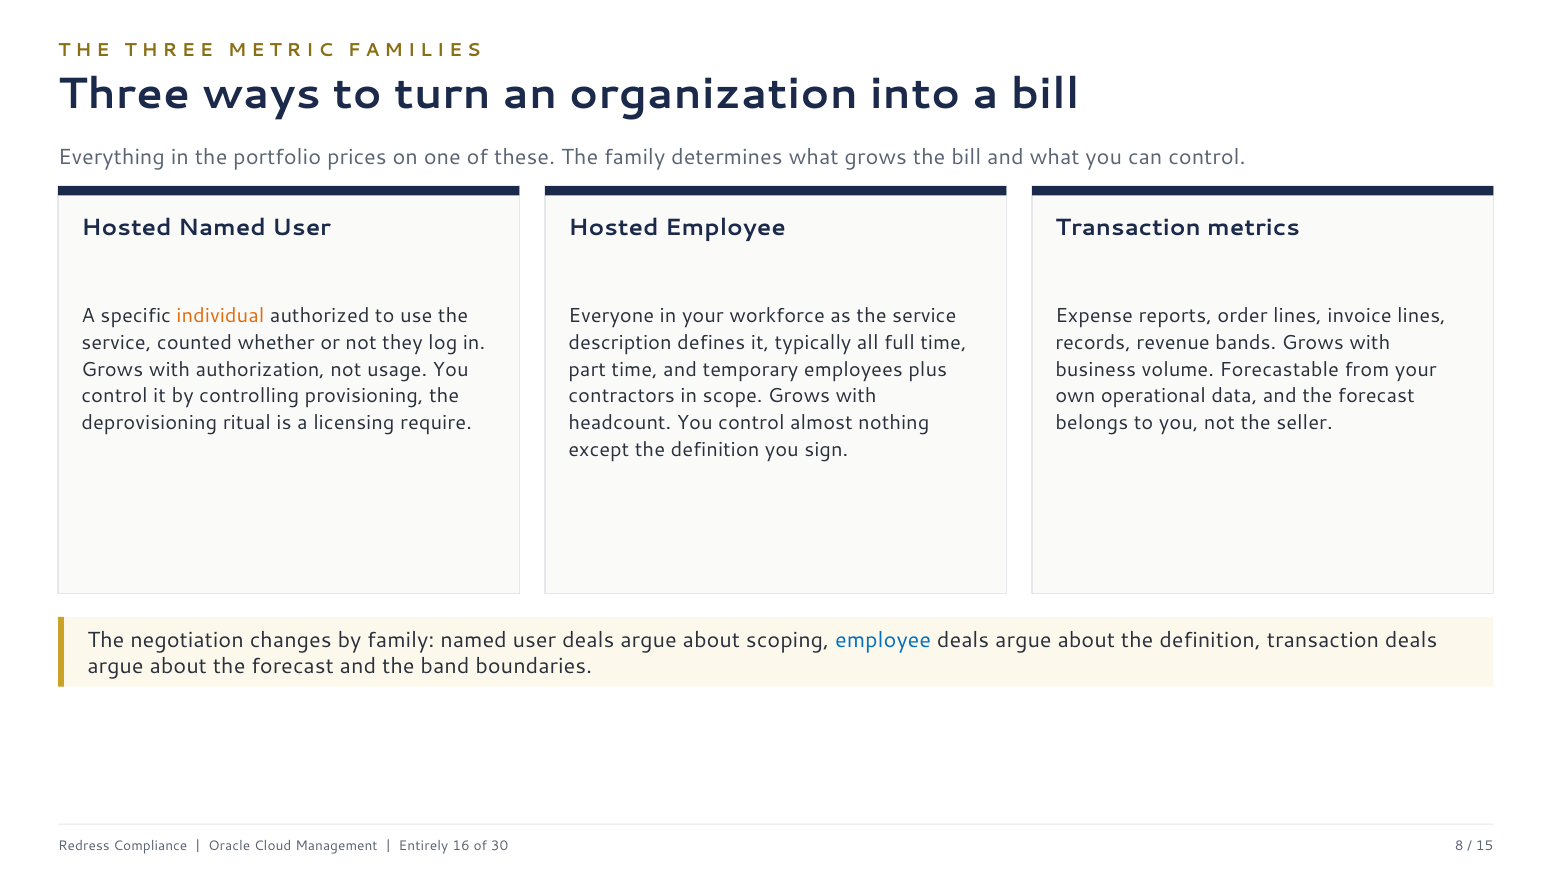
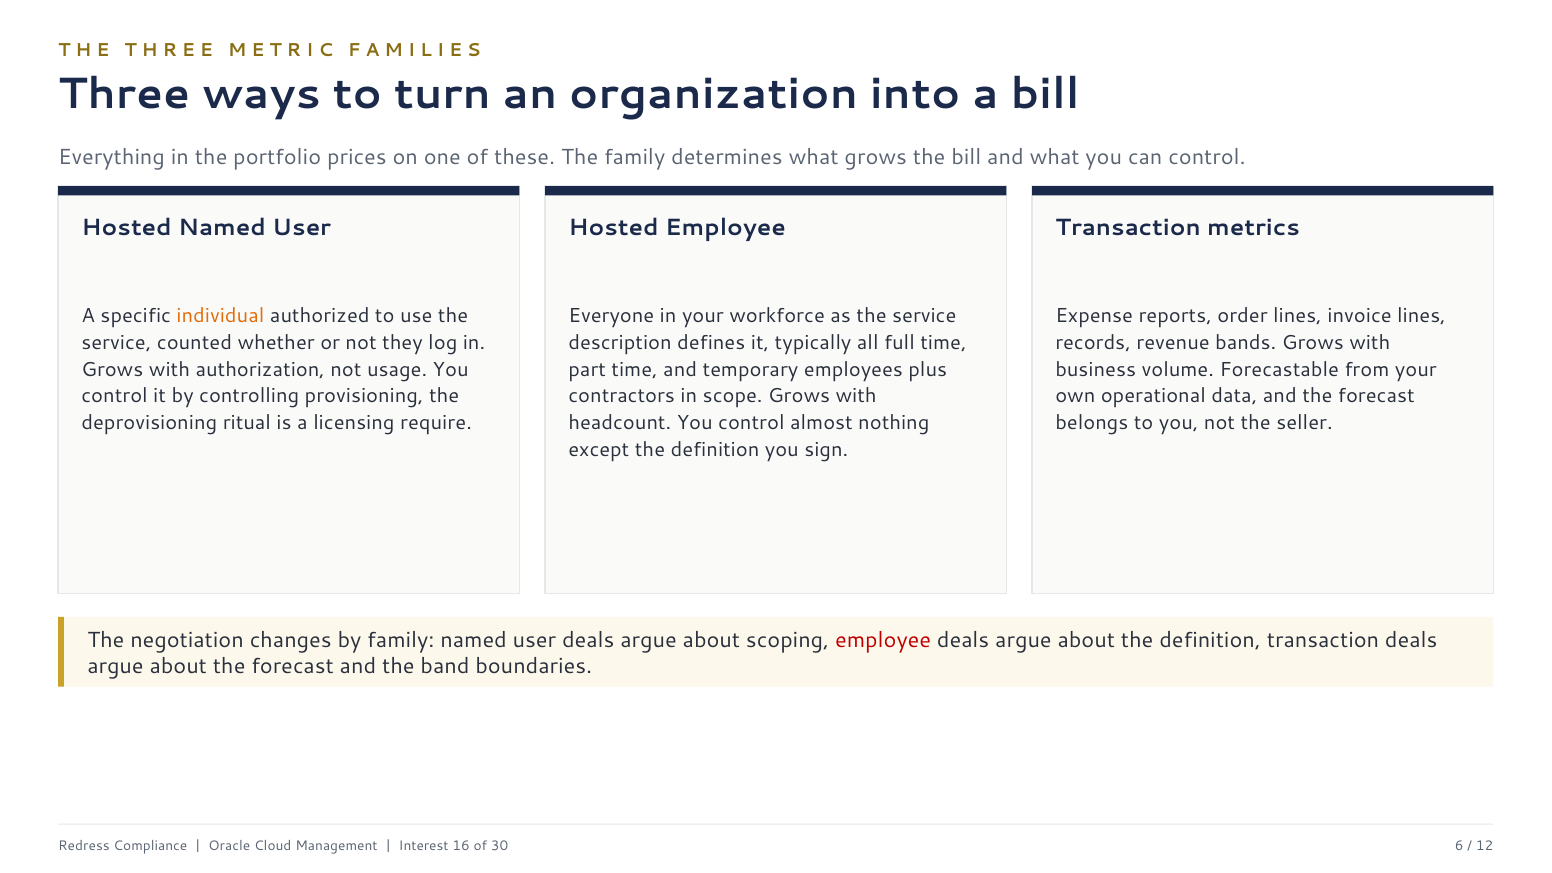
employee colour: blue -> red (883, 640)
Entirely: Entirely -> Interest (424, 846)
8: 8 -> 6 (1459, 846)
15: 15 -> 12 (1485, 846)
